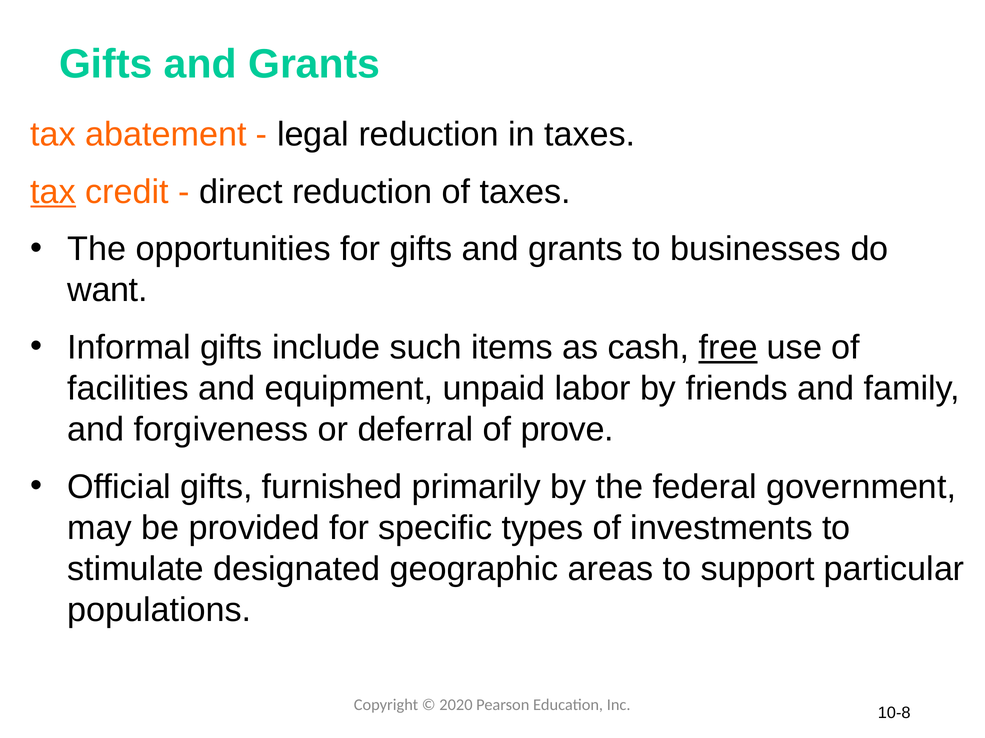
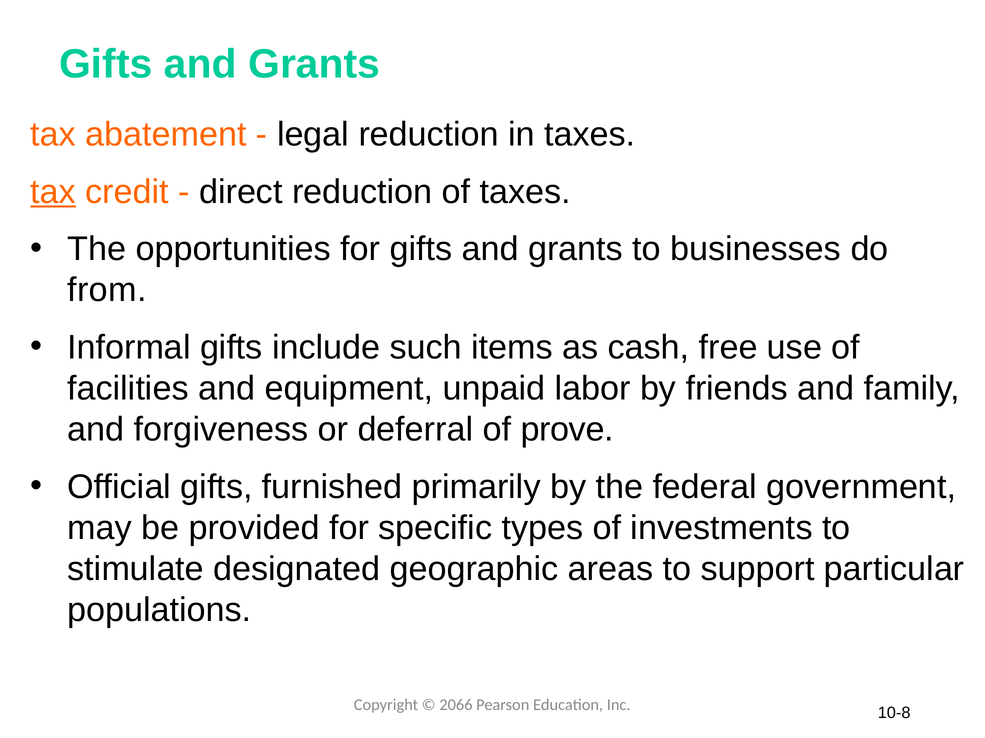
want: want -> from (107, 290)
free underline: present -> none (728, 348)
2020: 2020 -> 2066 (456, 705)
